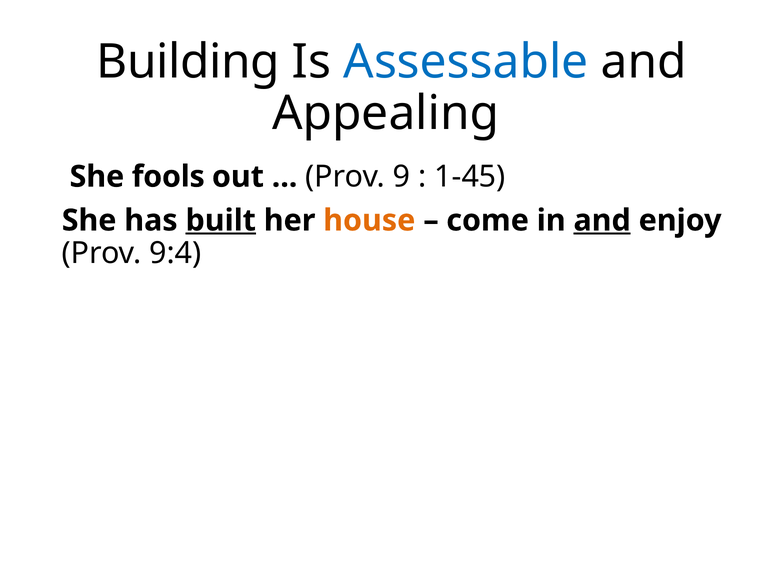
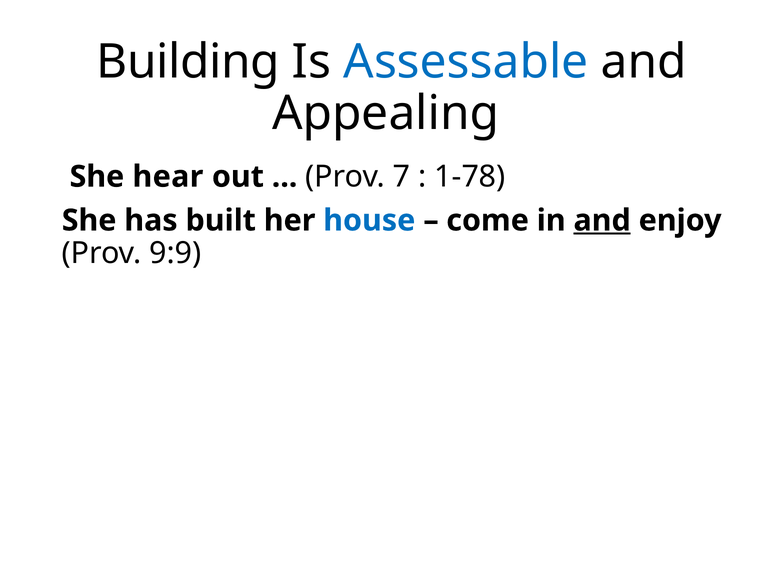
fools: fools -> hear (168, 177)
9: 9 -> 7 (402, 177)
1-45: 1-45 -> 1-78 (470, 177)
built underline: present -> none (221, 220)
house colour: orange -> blue (369, 220)
9:4: 9:4 -> 9:9 (175, 253)
